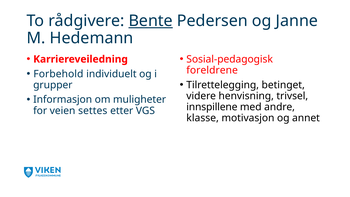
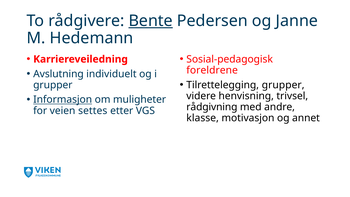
Forbehold: Forbehold -> Avslutning (58, 74)
Tilrettelegging betinget: betinget -> grupper (283, 85)
Informasjon underline: none -> present (63, 100)
innspillene: innspillene -> rådgivning (212, 107)
